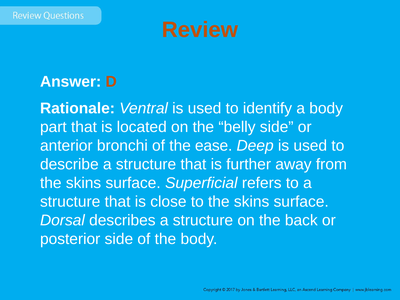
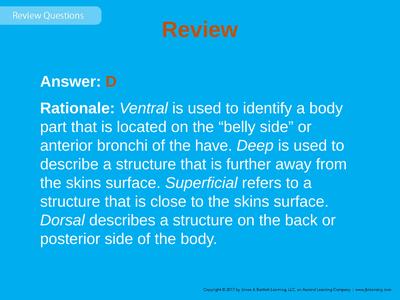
ease: ease -> have (214, 146)
